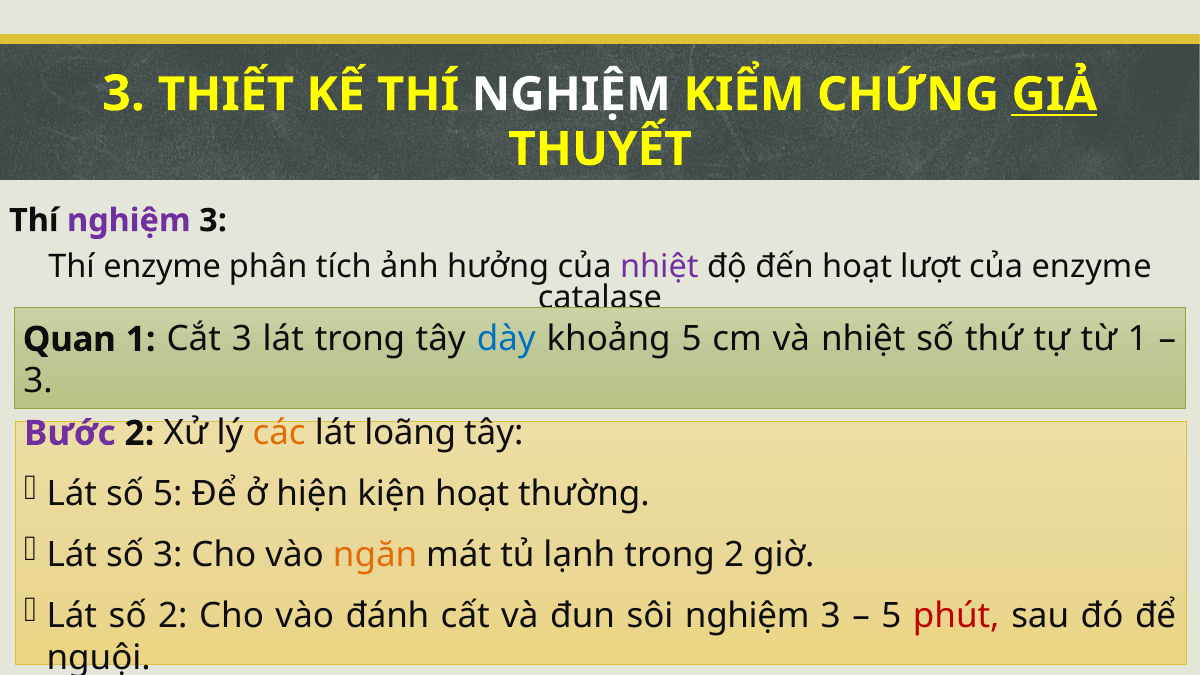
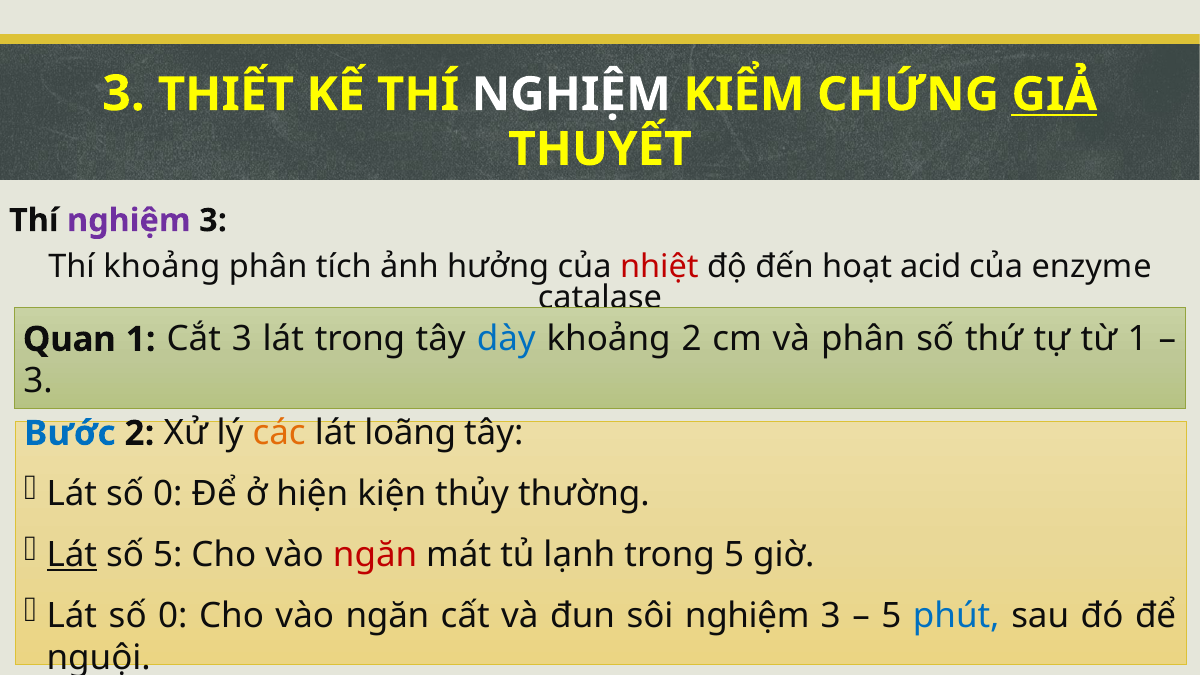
Thí enzyme: enzyme -> khoảng (162, 267)
nhiệt colour: purple -> red (659, 267)
lượt: lượt -> acid (931, 267)
khoảng 5: 5 -> 2 (692, 339)
và nhiệt: nhiệt -> phân (863, 339)
Bước colour: purple -> blue (70, 433)
5: 5 -> 0 (168, 494)
kiện hoạt: hoạt -> thủy (472, 494)
Lát underline: none -> present (72, 555)
số 3: 3 -> 5 (168, 555)
ngăn colour: orange -> red (375, 555)
trong 2: 2 -> 5 (734, 555)
2: 2 -> 0 (173, 616)
đánh: đánh -> ngăn (387, 616)
phút colour: red -> blue (956, 616)
